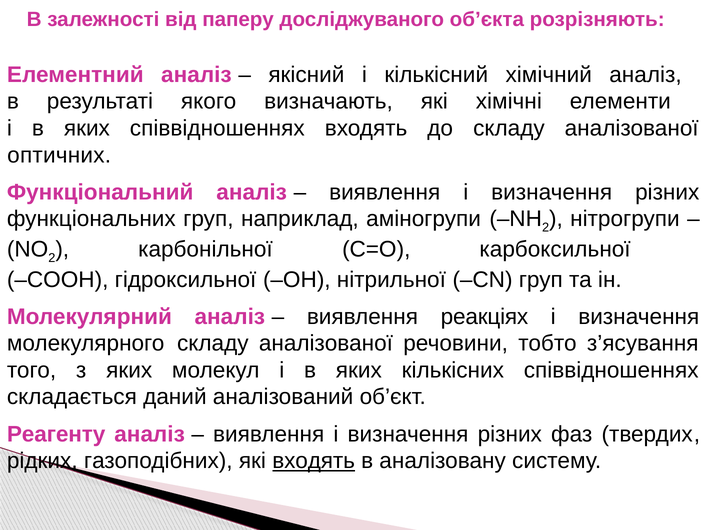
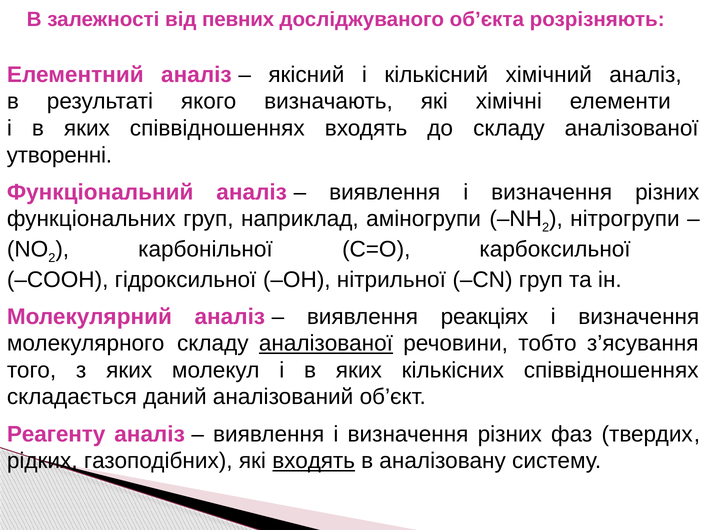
паперу: паперу -> певних (238, 19)
оптичних: оптичних -> утворенні (59, 155)
аналізованої underline: none -> present (326, 344)
